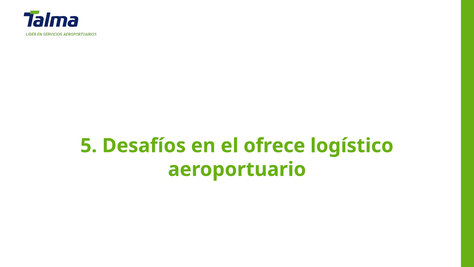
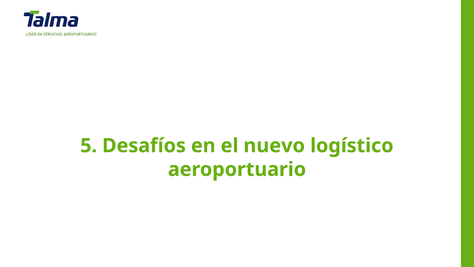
ofrece: ofrece -> nuevo (274, 146)
